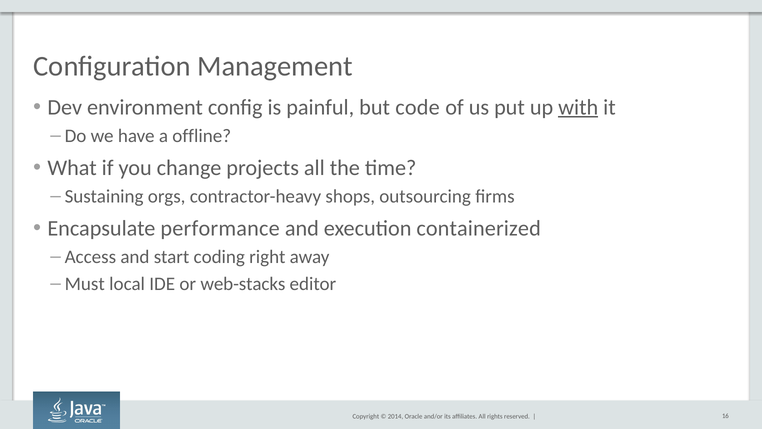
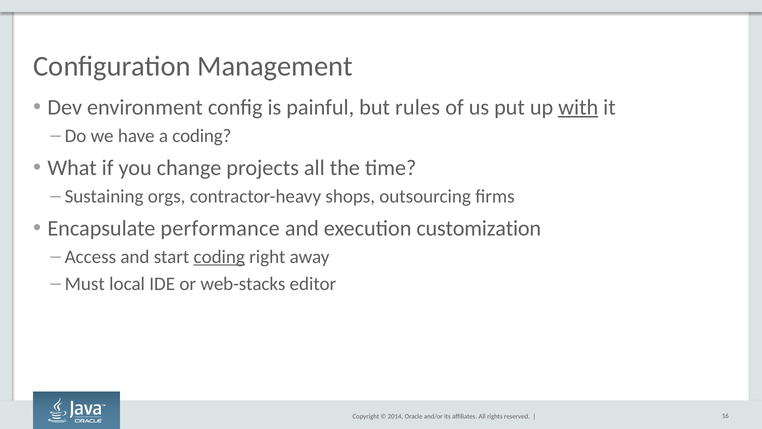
code: code -> rules (418, 107)
a offline: offline -> coding (202, 136)
containerized: containerized -> customization (479, 228)
coding underline: none -> present (219, 257)
